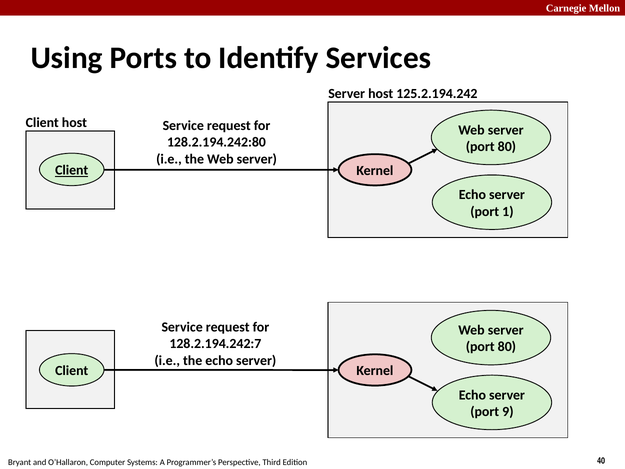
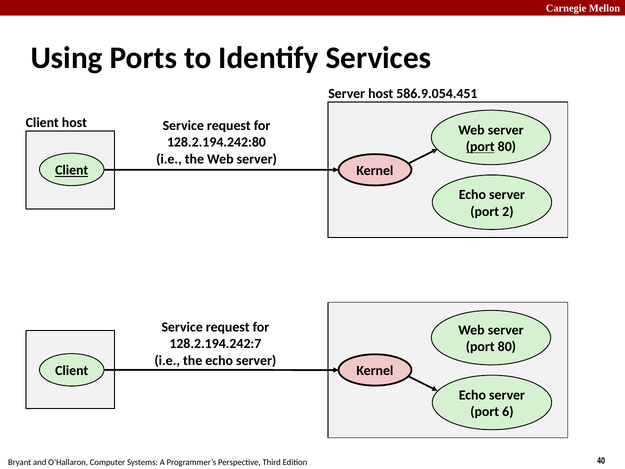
125.2.194.242: 125.2.194.242 -> 586.9.054.451 (437, 94)
port underline: none -> present (480, 147)
1: 1 -> 2 (508, 211)
9: 9 -> 6 (508, 411)
